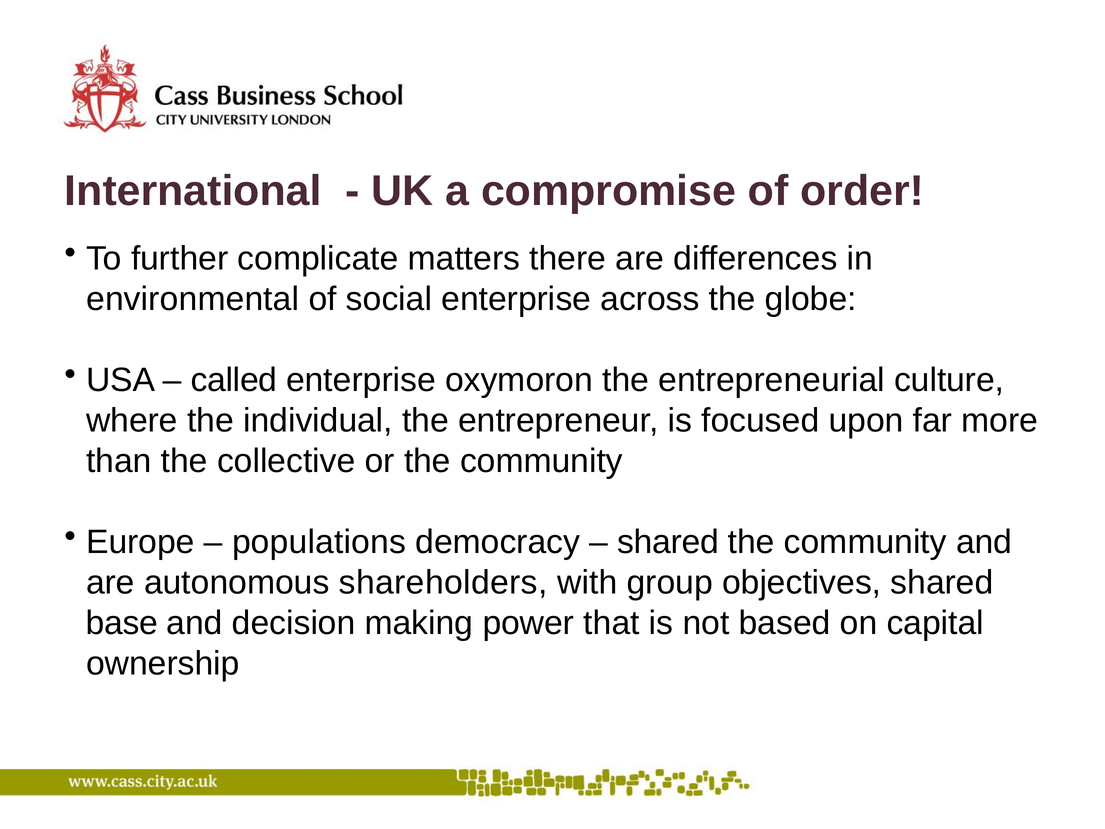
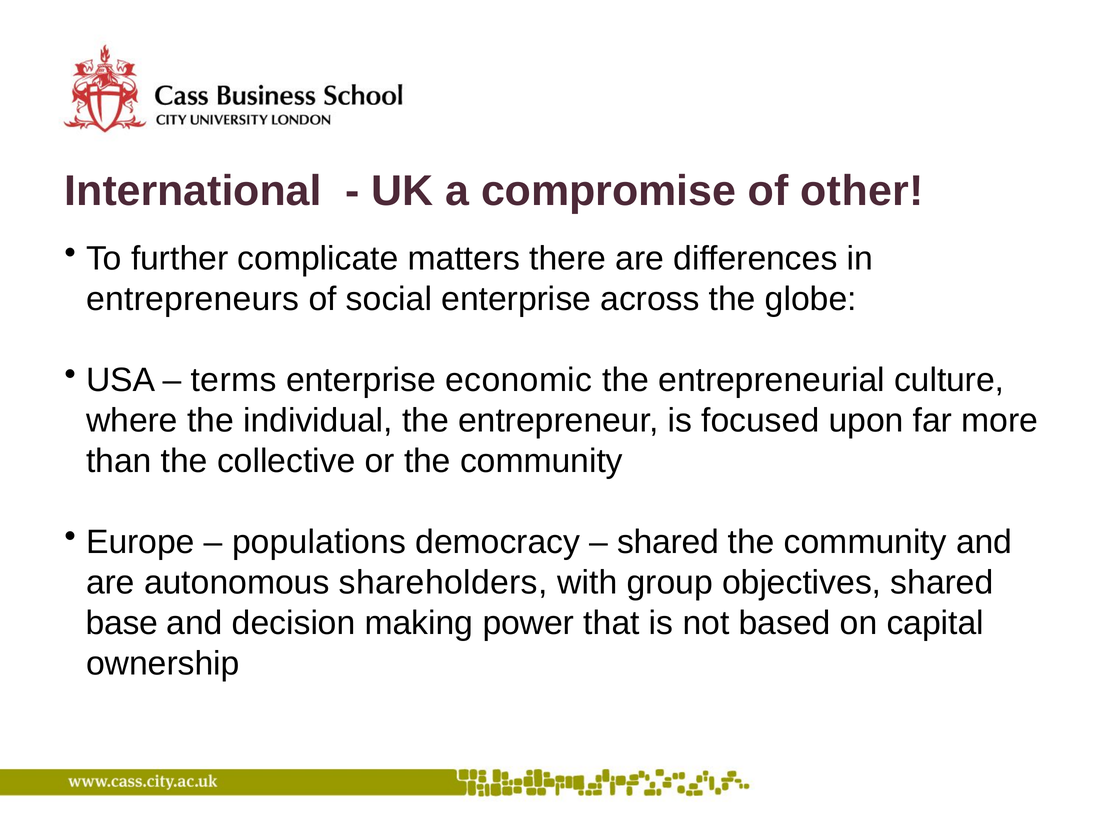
order: order -> other (862, 191)
environmental: environmental -> entrepreneurs (193, 299)
called: called -> terms (234, 380)
oxymoron: oxymoron -> economic (519, 380)
